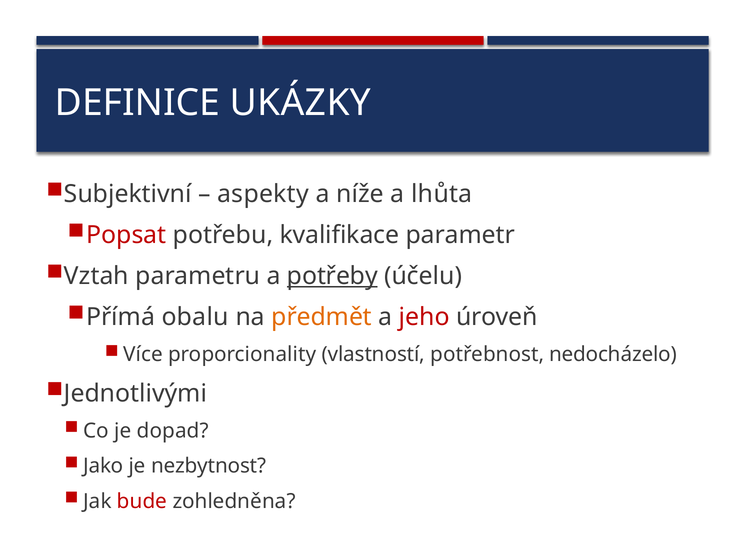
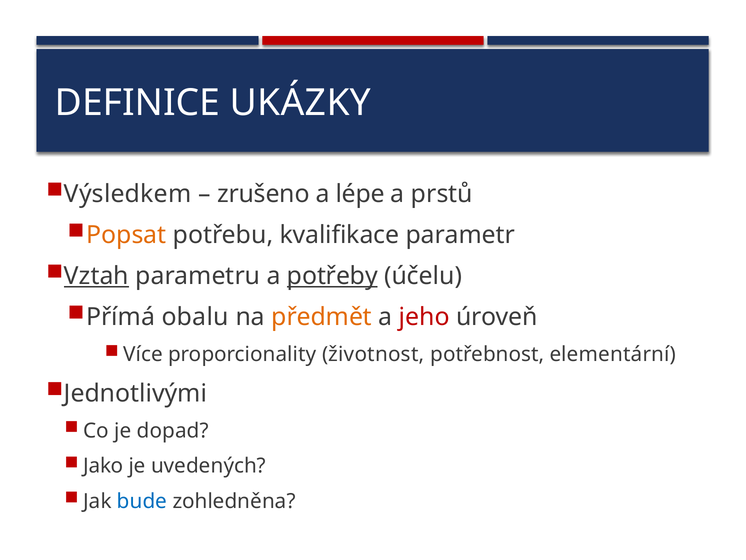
Subjektivní: Subjektivní -> Výsledkem (128, 194)
aspekty: aspekty -> zrušeno (263, 194)
níže: níže -> lépe (360, 194)
lhůta: lhůta -> prstů (442, 194)
Popsat colour: red -> orange (126, 235)
Vztah underline: none -> present (96, 276)
vlastností: vlastností -> životnost (373, 354)
nedocházelo: nedocházelo -> elementární (613, 354)
nezbytnost: nezbytnost -> uvedených (209, 466)
bude colour: red -> blue (142, 501)
